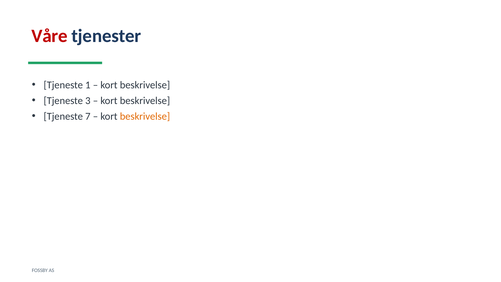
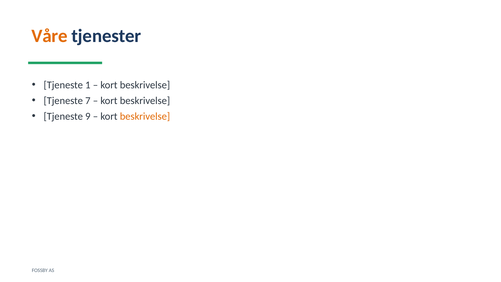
Våre colour: red -> orange (50, 36)
3: 3 -> 7 (88, 101)
7: 7 -> 9 (88, 116)
